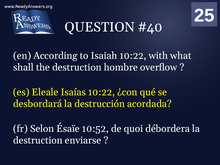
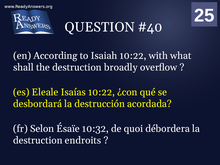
hombre: hombre -> broadly (121, 67)
10:52: 10:52 -> 10:32 (95, 129)
enviarse: enviarse -> endroits (83, 140)
